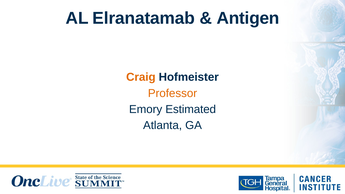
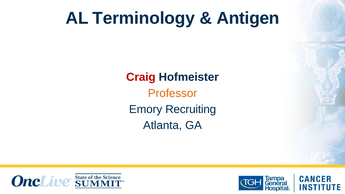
Elranatamab: Elranatamab -> Terminology (144, 18)
Craig colour: orange -> red (141, 77)
Estimated: Estimated -> Recruiting (191, 109)
